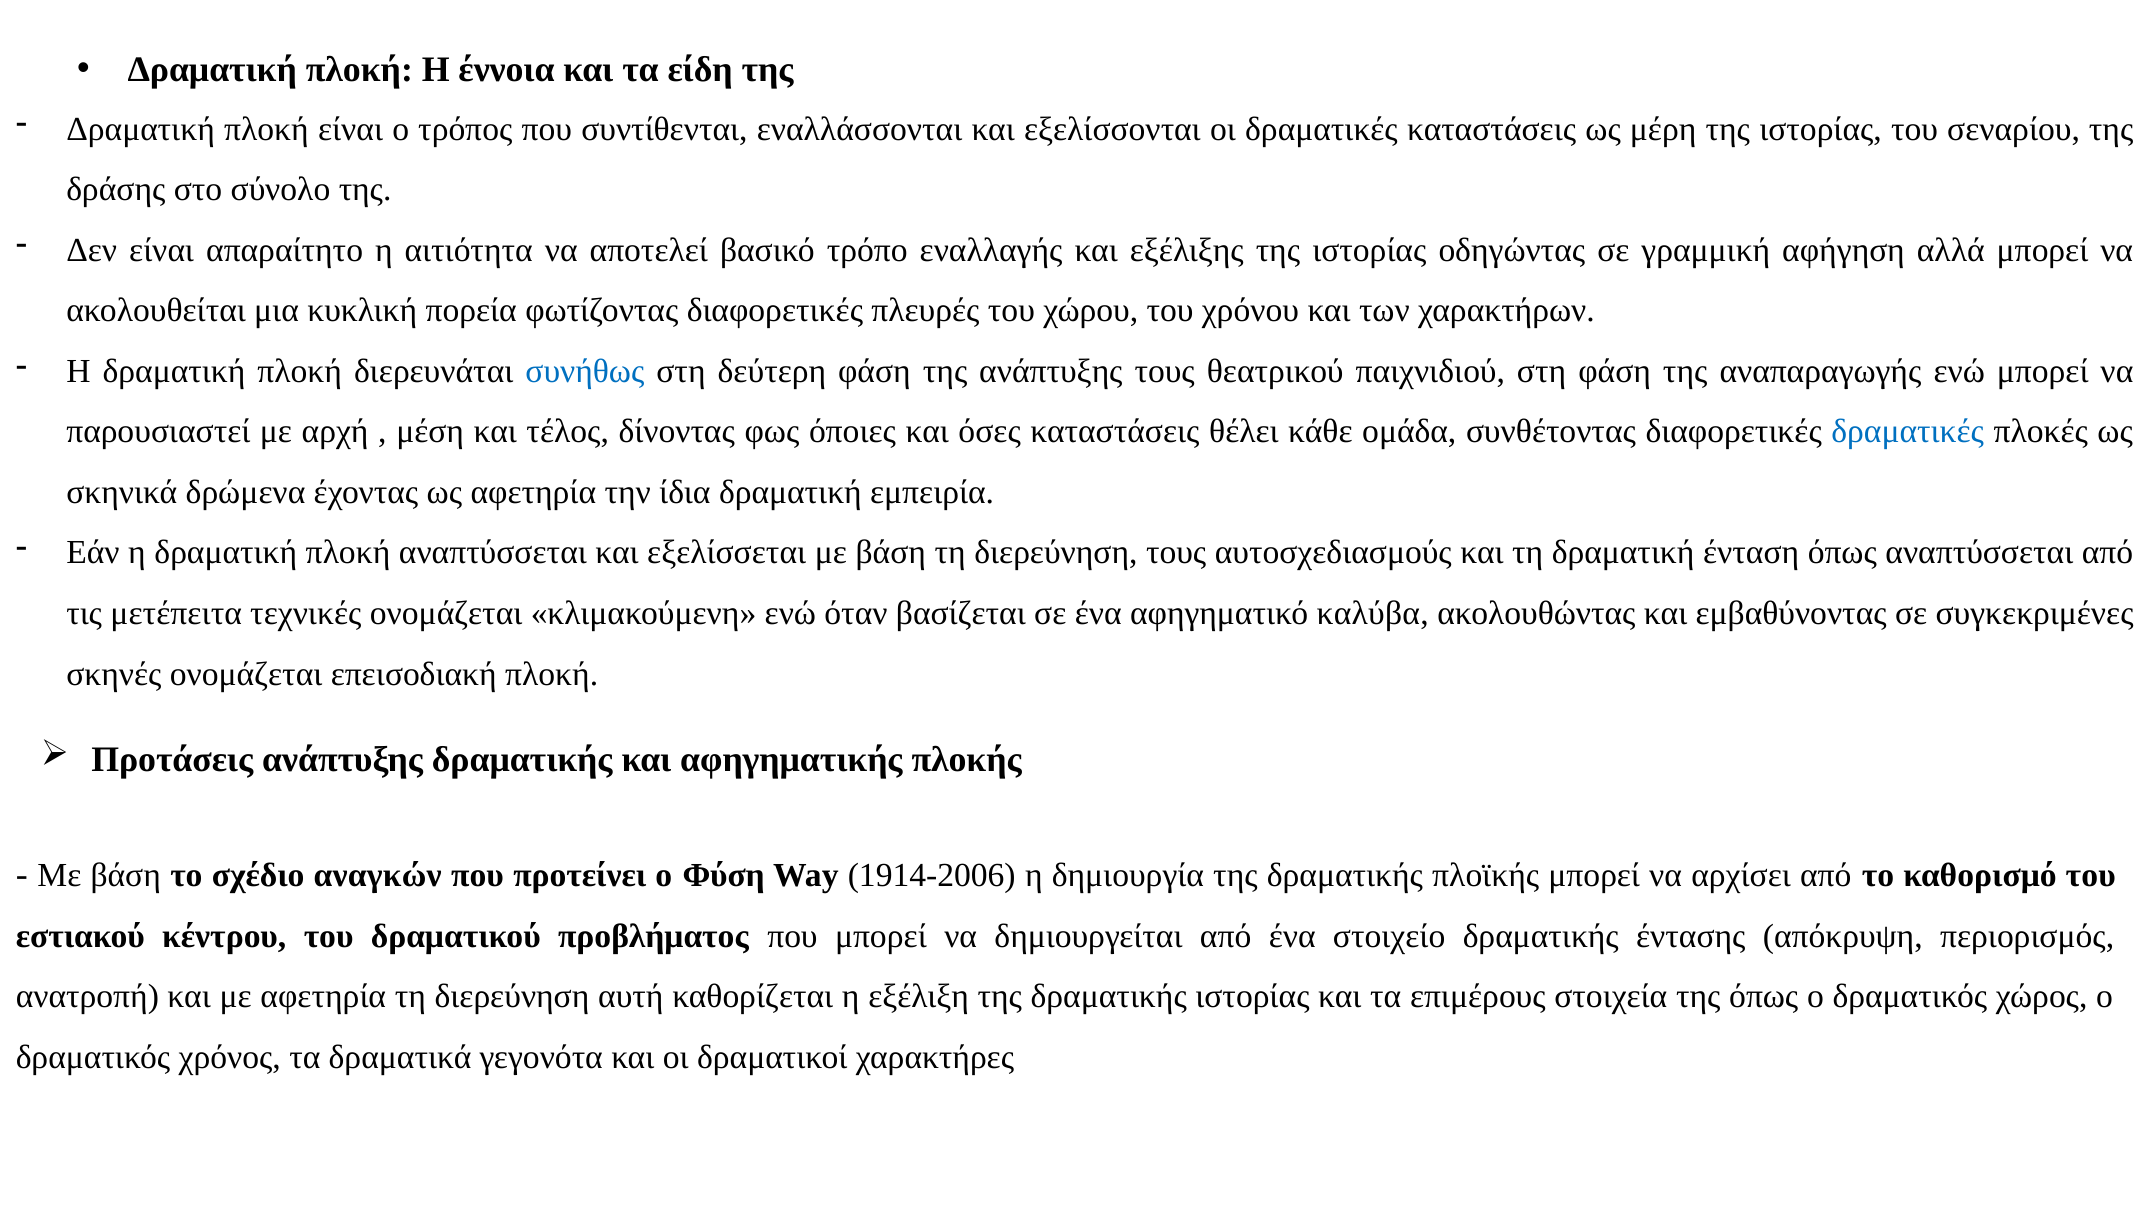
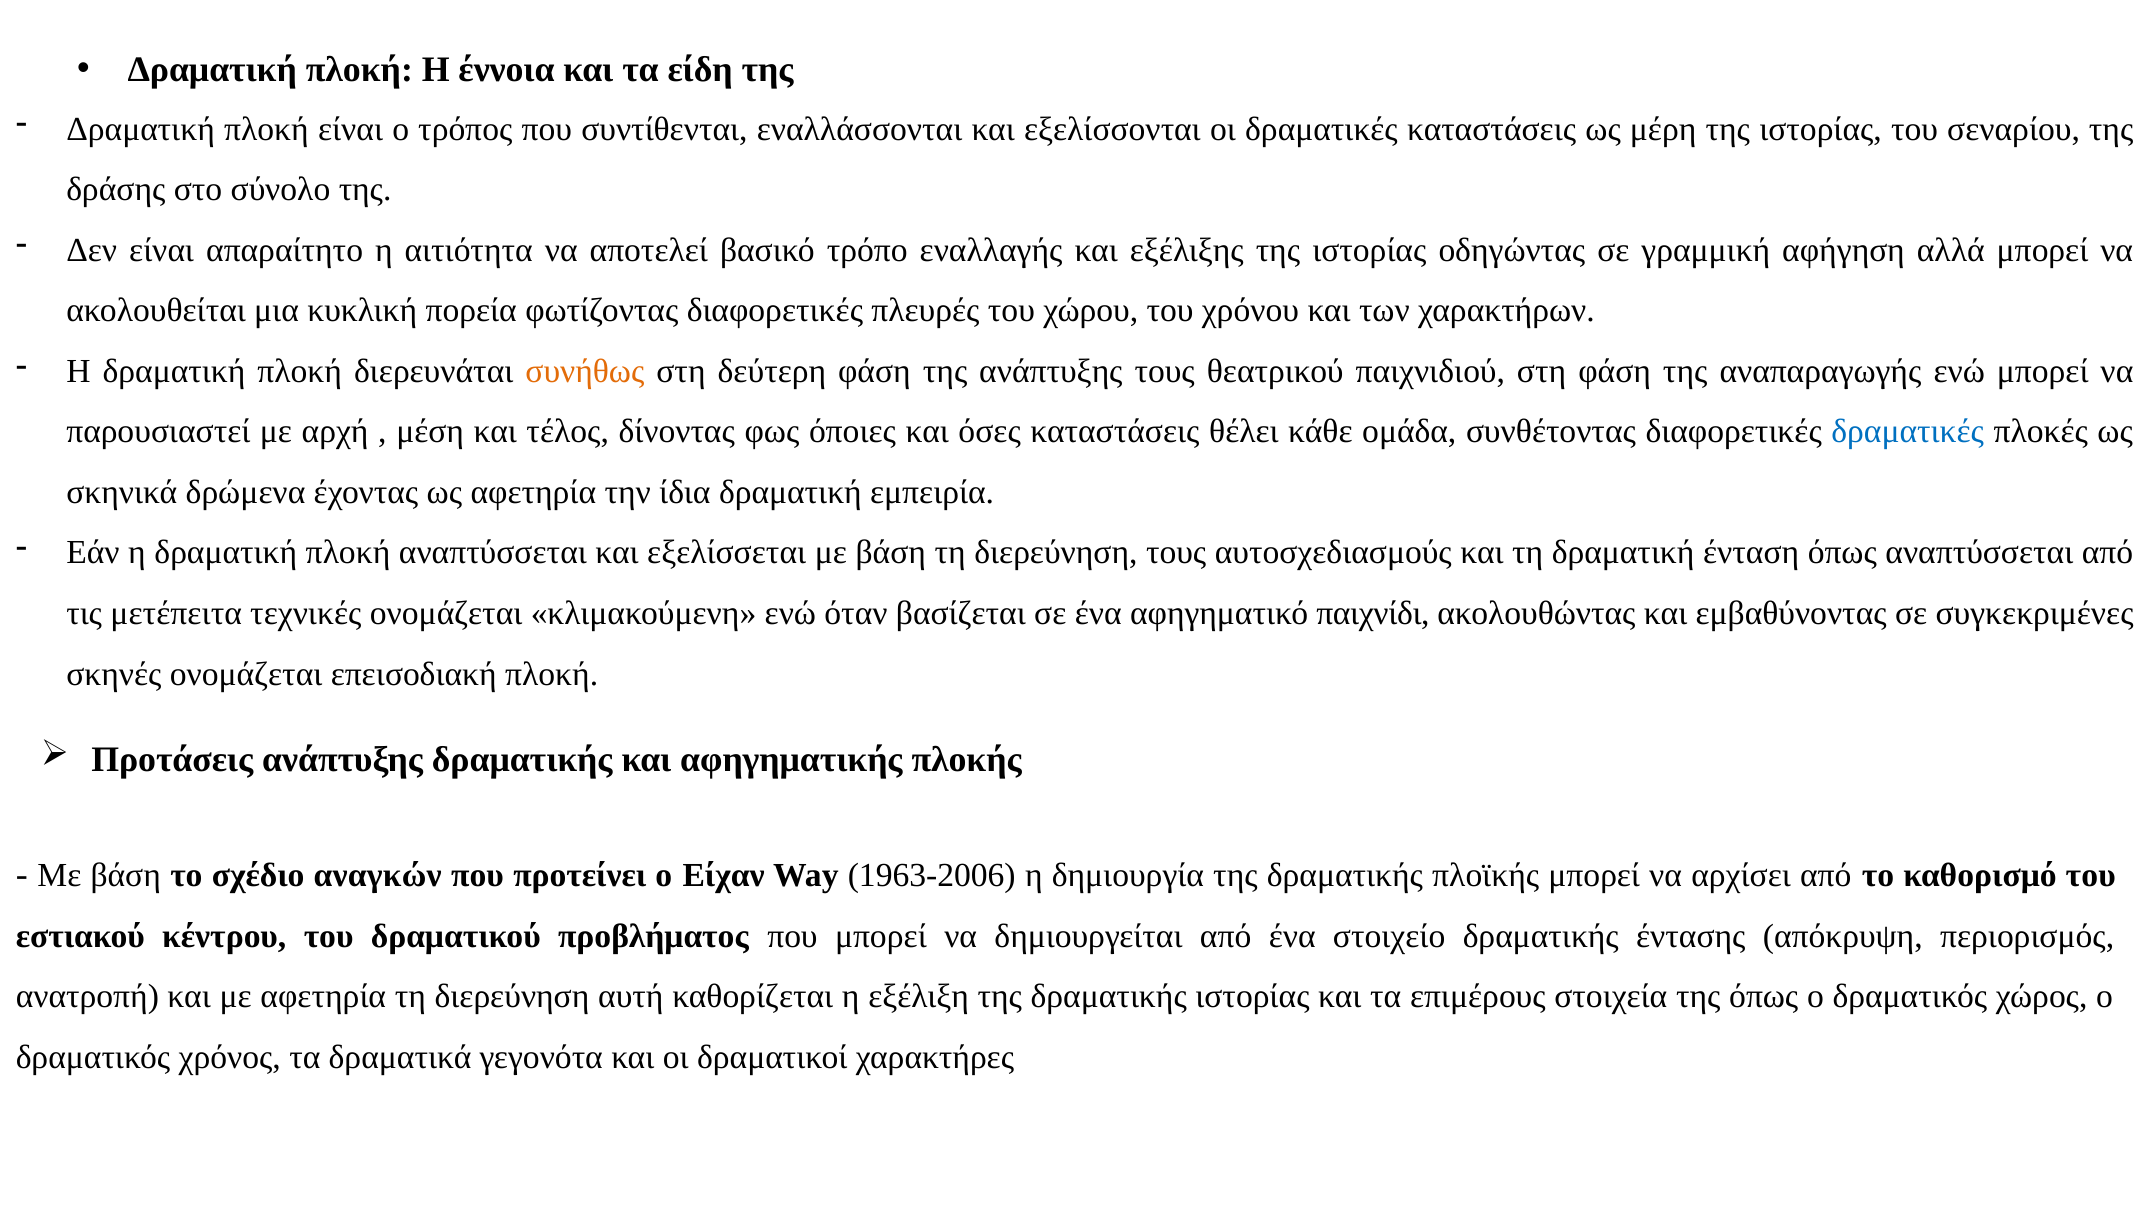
συνήθως colour: blue -> orange (585, 371)
καλύβα: καλύβα -> παιχνίδι (1373, 613)
Φύση: Φύση -> Είχαν (724, 875)
1914-2006: 1914-2006 -> 1963-2006 (932, 875)
